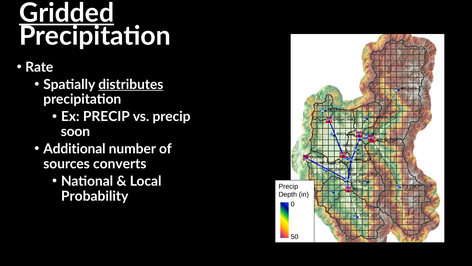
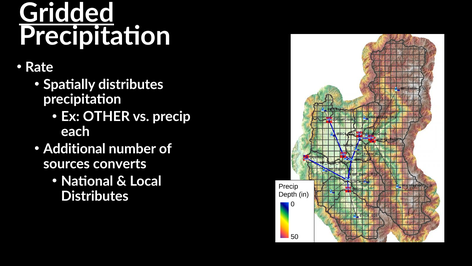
distributes underline: present -> none (131, 84)
Ex PRECIP: PRECIP -> OTHER (106, 117)
soon: soon -> each (75, 131)
Probability: Probability -> Distributes (95, 196)
